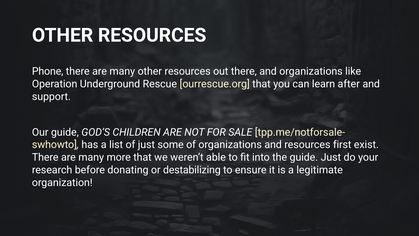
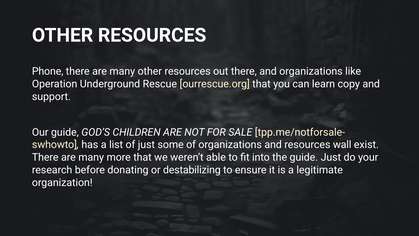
after: after -> copy (349, 84)
first: first -> wall (342, 145)
